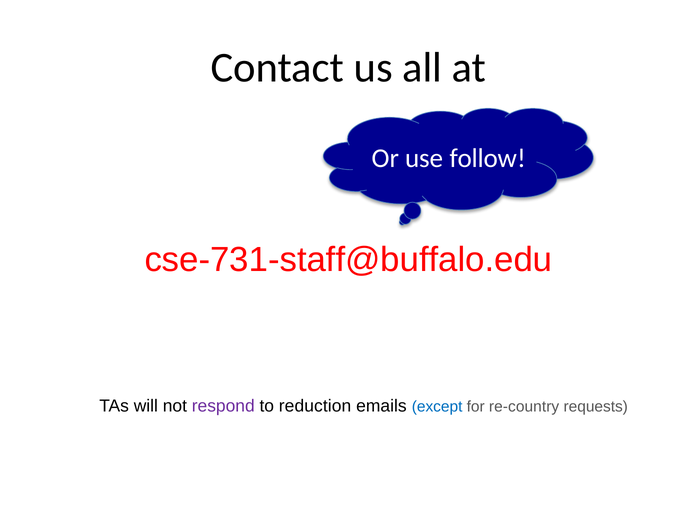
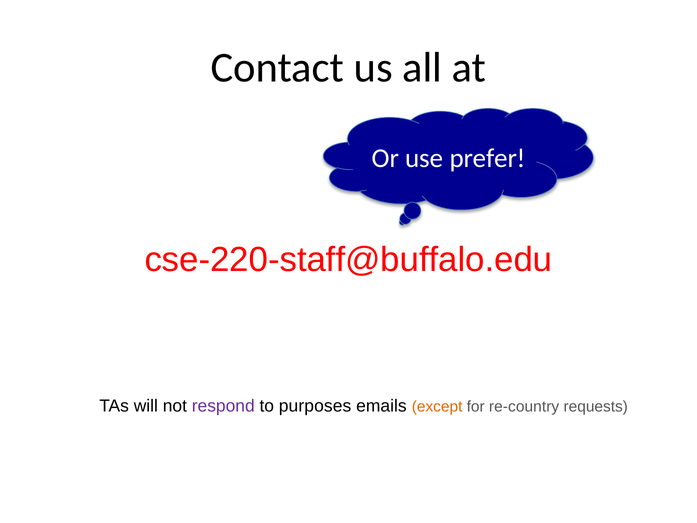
follow: follow -> prefer (488, 158)
cse-731-staff@buffalo.edu: cse-731-staff@buffalo.edu -> cse-220-staff@buffalo.edu (348, 260)
reduction: reduction -> purposes (315, 406)
except colour: blue -> orange (437, 407)
